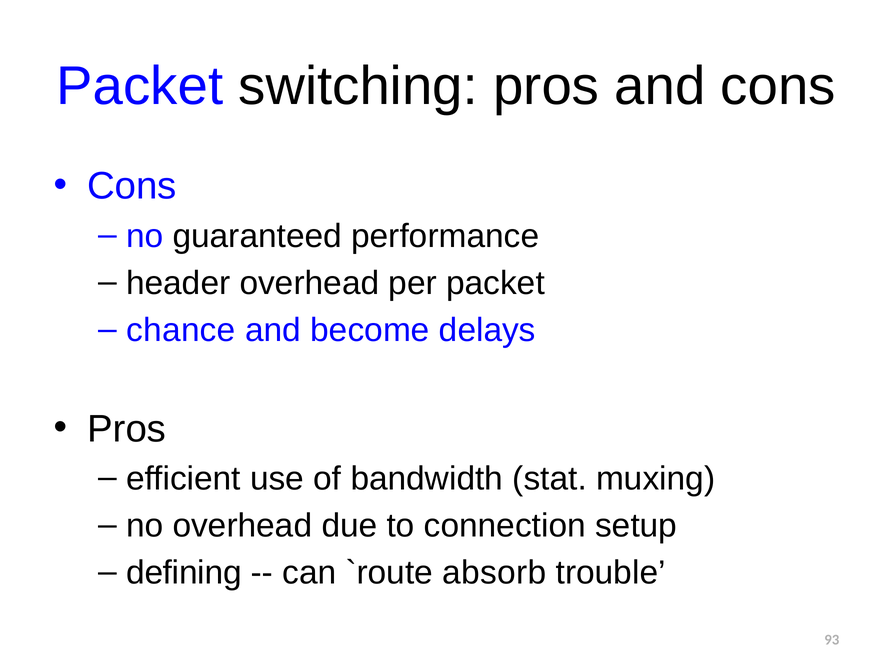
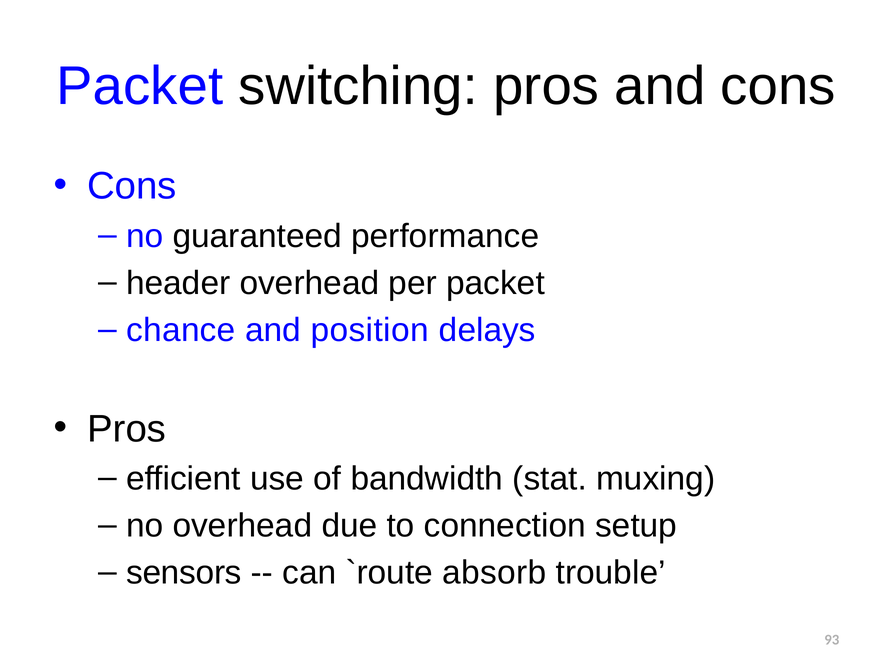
become: become -> position (370, 331)
defining: defining -> sensors (184, 574)
